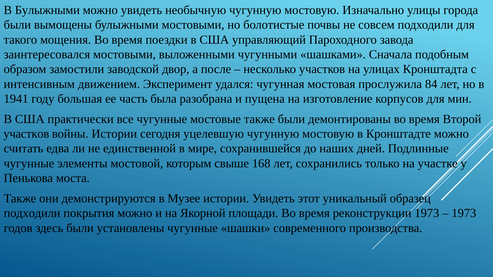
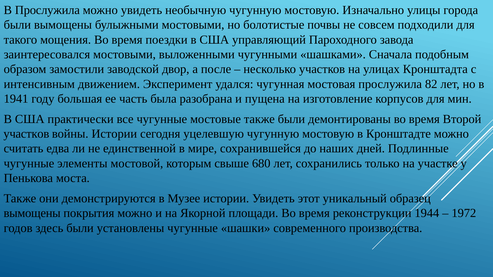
В Булыжными: Булыжными -> Прослужила (47, 10)
84: 84 -> 82 (431, 84)
168: 168 -> 680 (261, 164)
подходили: подходили -> вымощены (32, 213)
реконструкции 1973: 1973 -> 1944 (427, 213)
1973: 1973 -> 1972 (464, 213)
